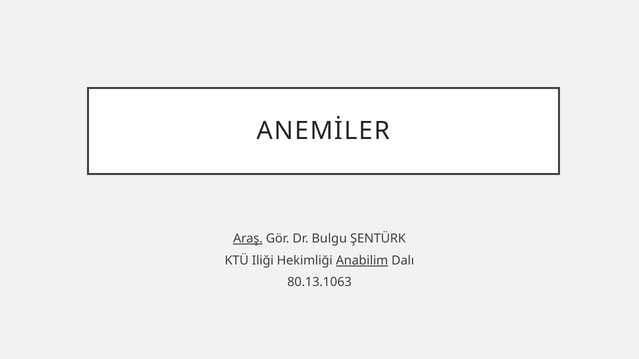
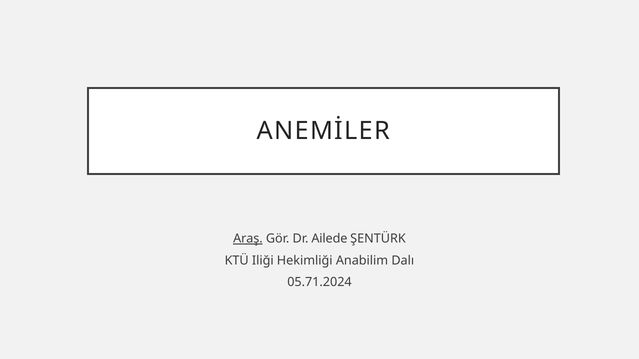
Bulgu: Bulgu -> Ailede (329, 239)
Anabilim underline: present -> none (362, 261)
80.13.1063: 80.13.1063 -> 05.71.2024 (319, 283)
